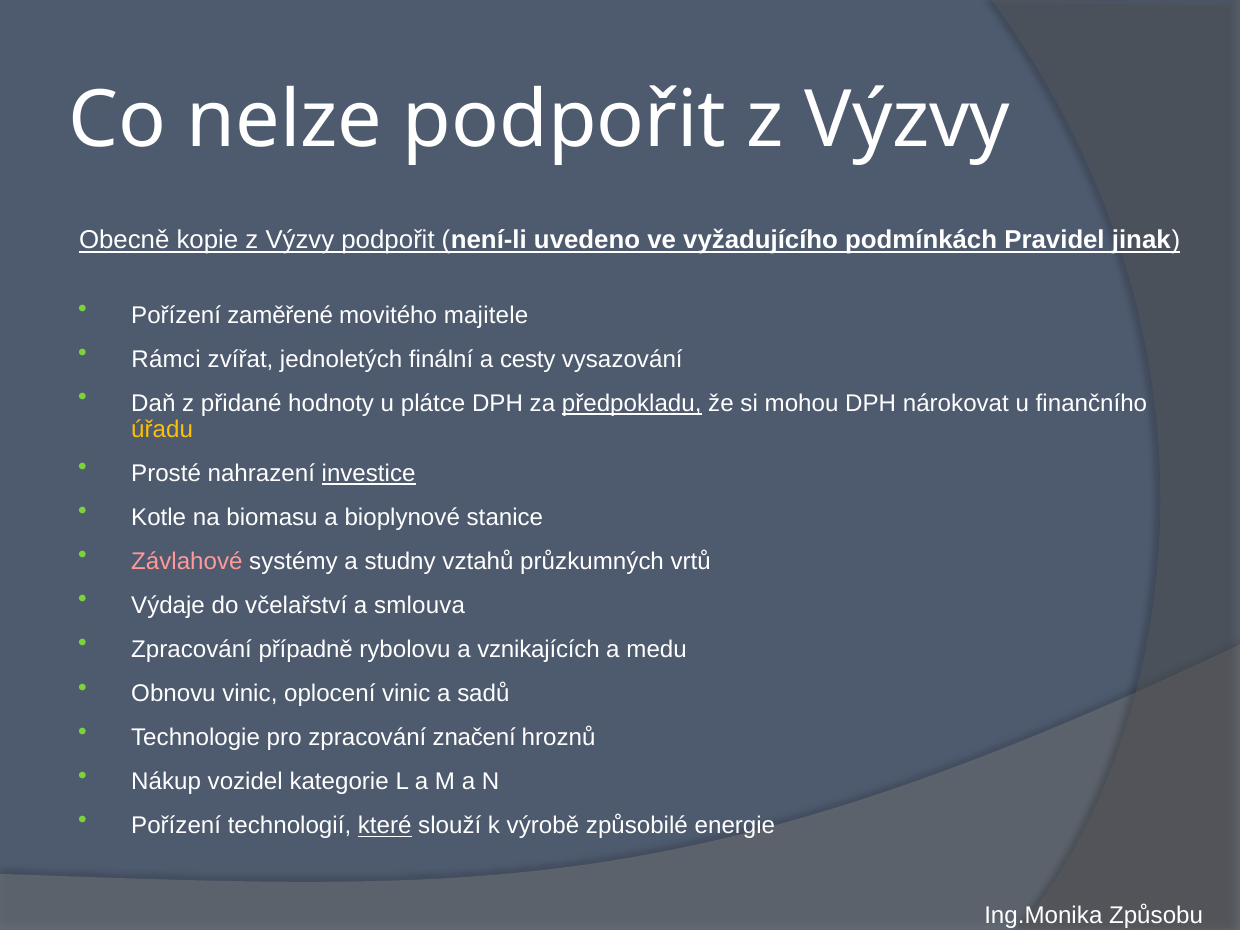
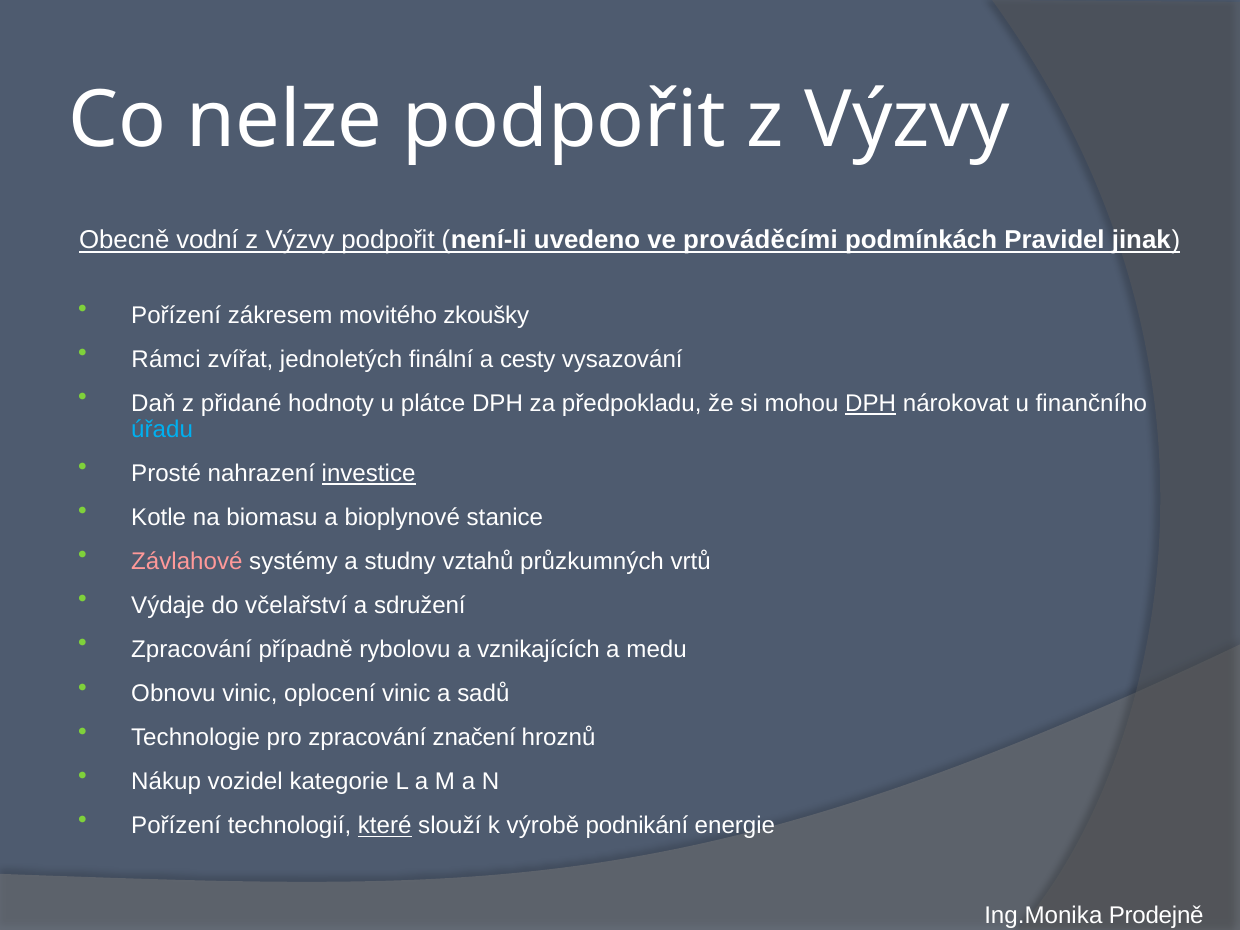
kopie: kopie -> vodní (208, 240)
vyžadujícího: vyžadujícího -> prováděcími (760, 240)
zaměřené: zaměřené -> zákresem (280, 316)
majitele: majitele -> zkoušky (486, 316)
předpokladu underline: present -> none (632, 404)
DPH underline: none -> present (871, 404)
úřadu colour: yellow -> light blue (162, 430)
smlouva: smlouva -> sdružení (420, 606)
způsobilé: způsobilé -> podnikání (637, 826)
Způsobu: Způsobu -> Prodejně (1156, 915)
